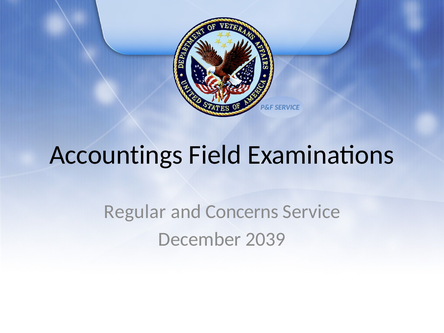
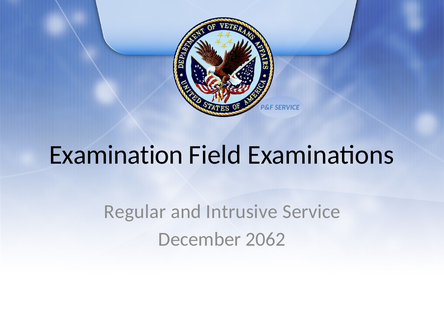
Accountings: Accountings -> Examination (116, 155)
Concerns: Concerns -> Intrusive (242, 212)
2039: 2039 -> 2062 (266, 239)
